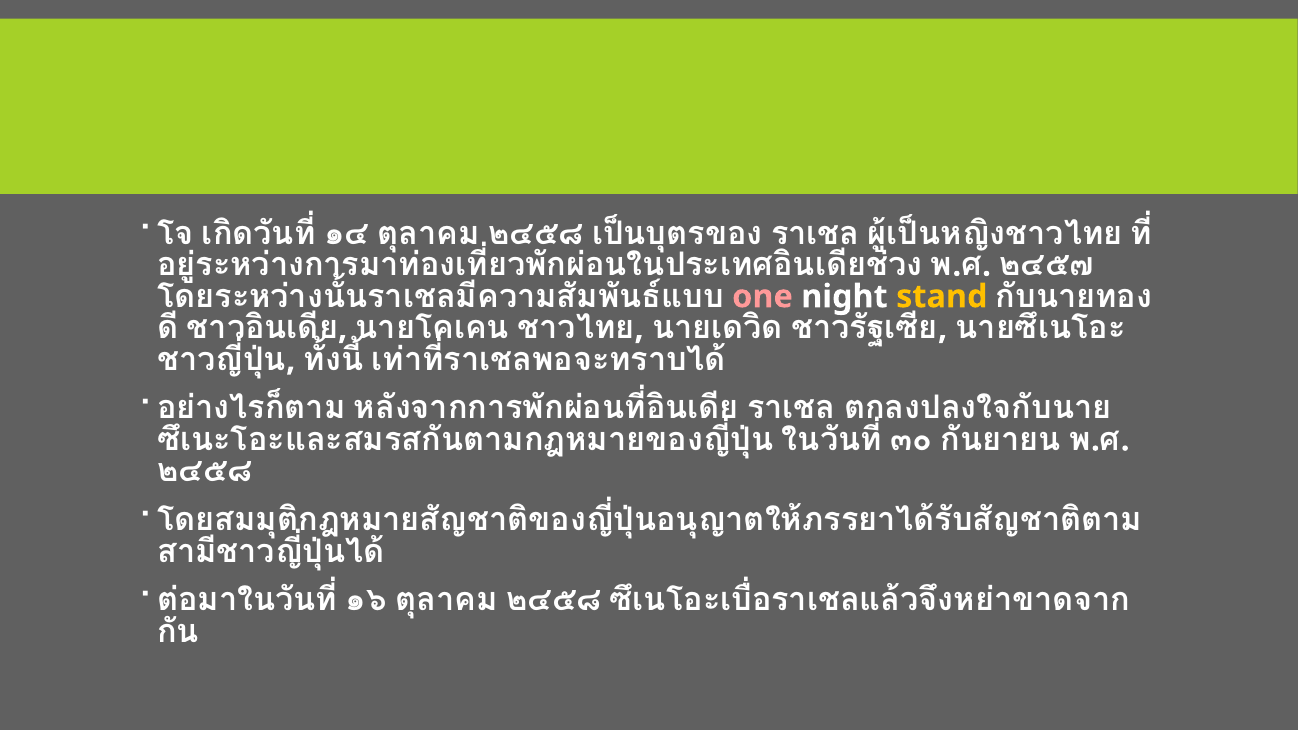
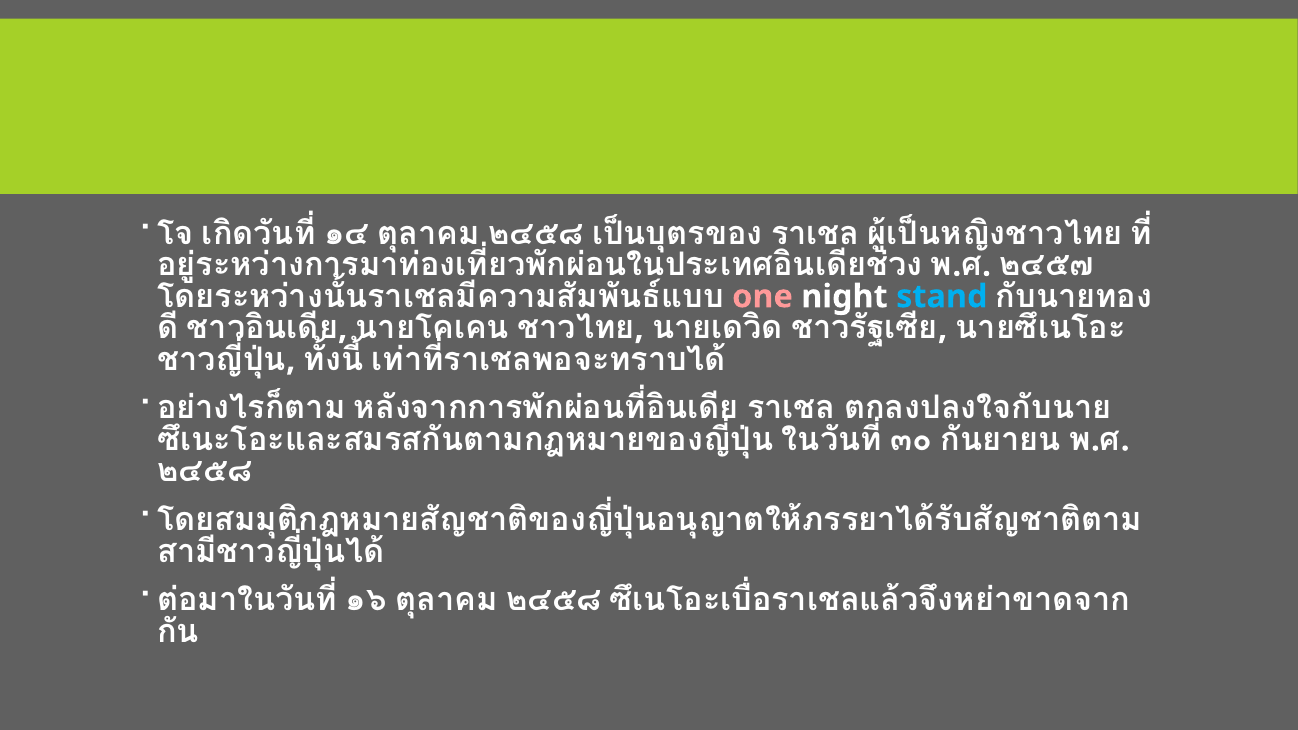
stand colour: yellow -> light blue (942, 297)
